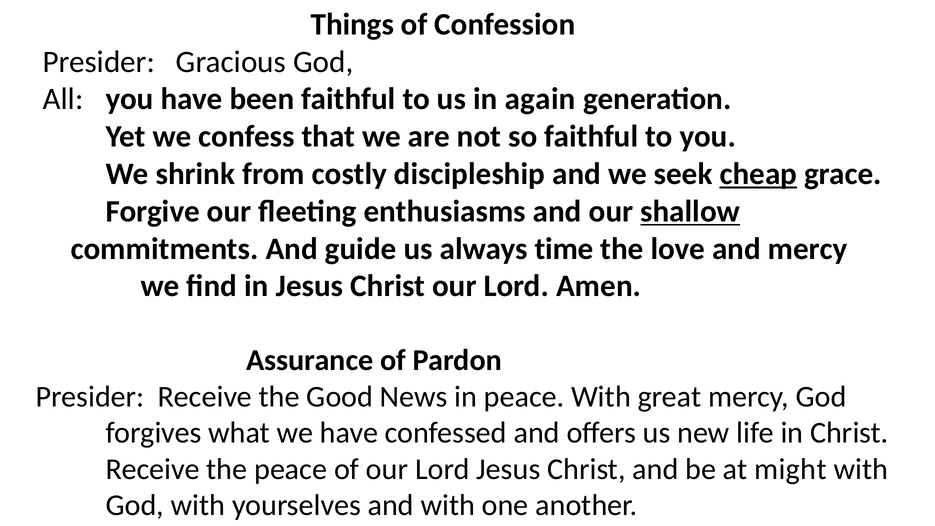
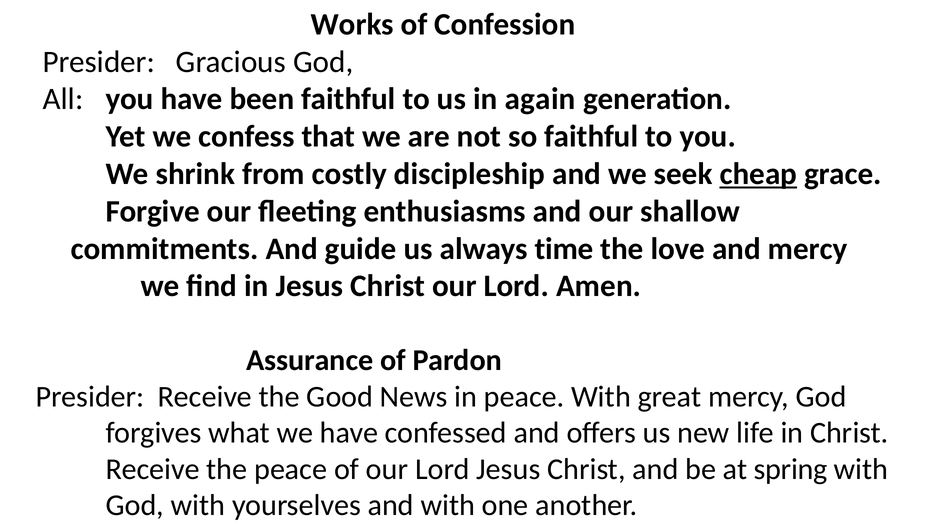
Things: Things -> Works (352, 24)
shallow underline: present -> none (690, 211)
might: might -> spring (791, 469)
